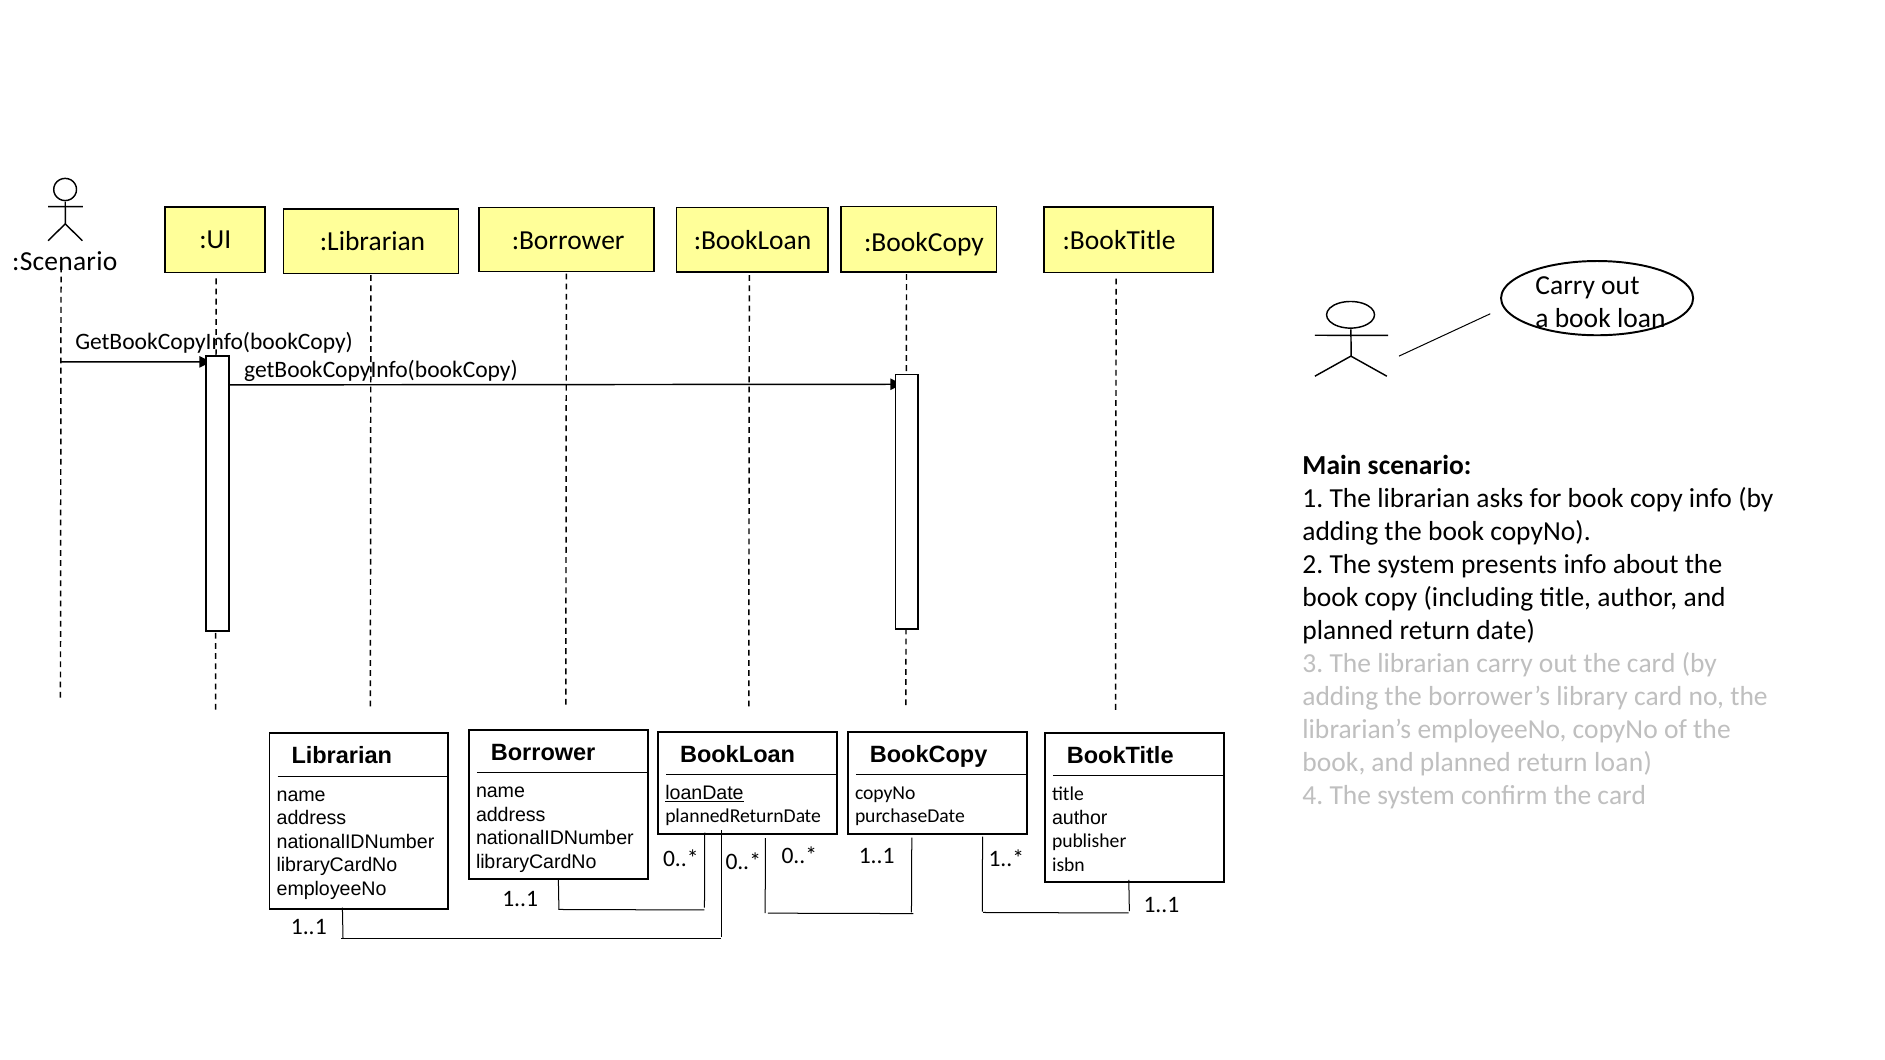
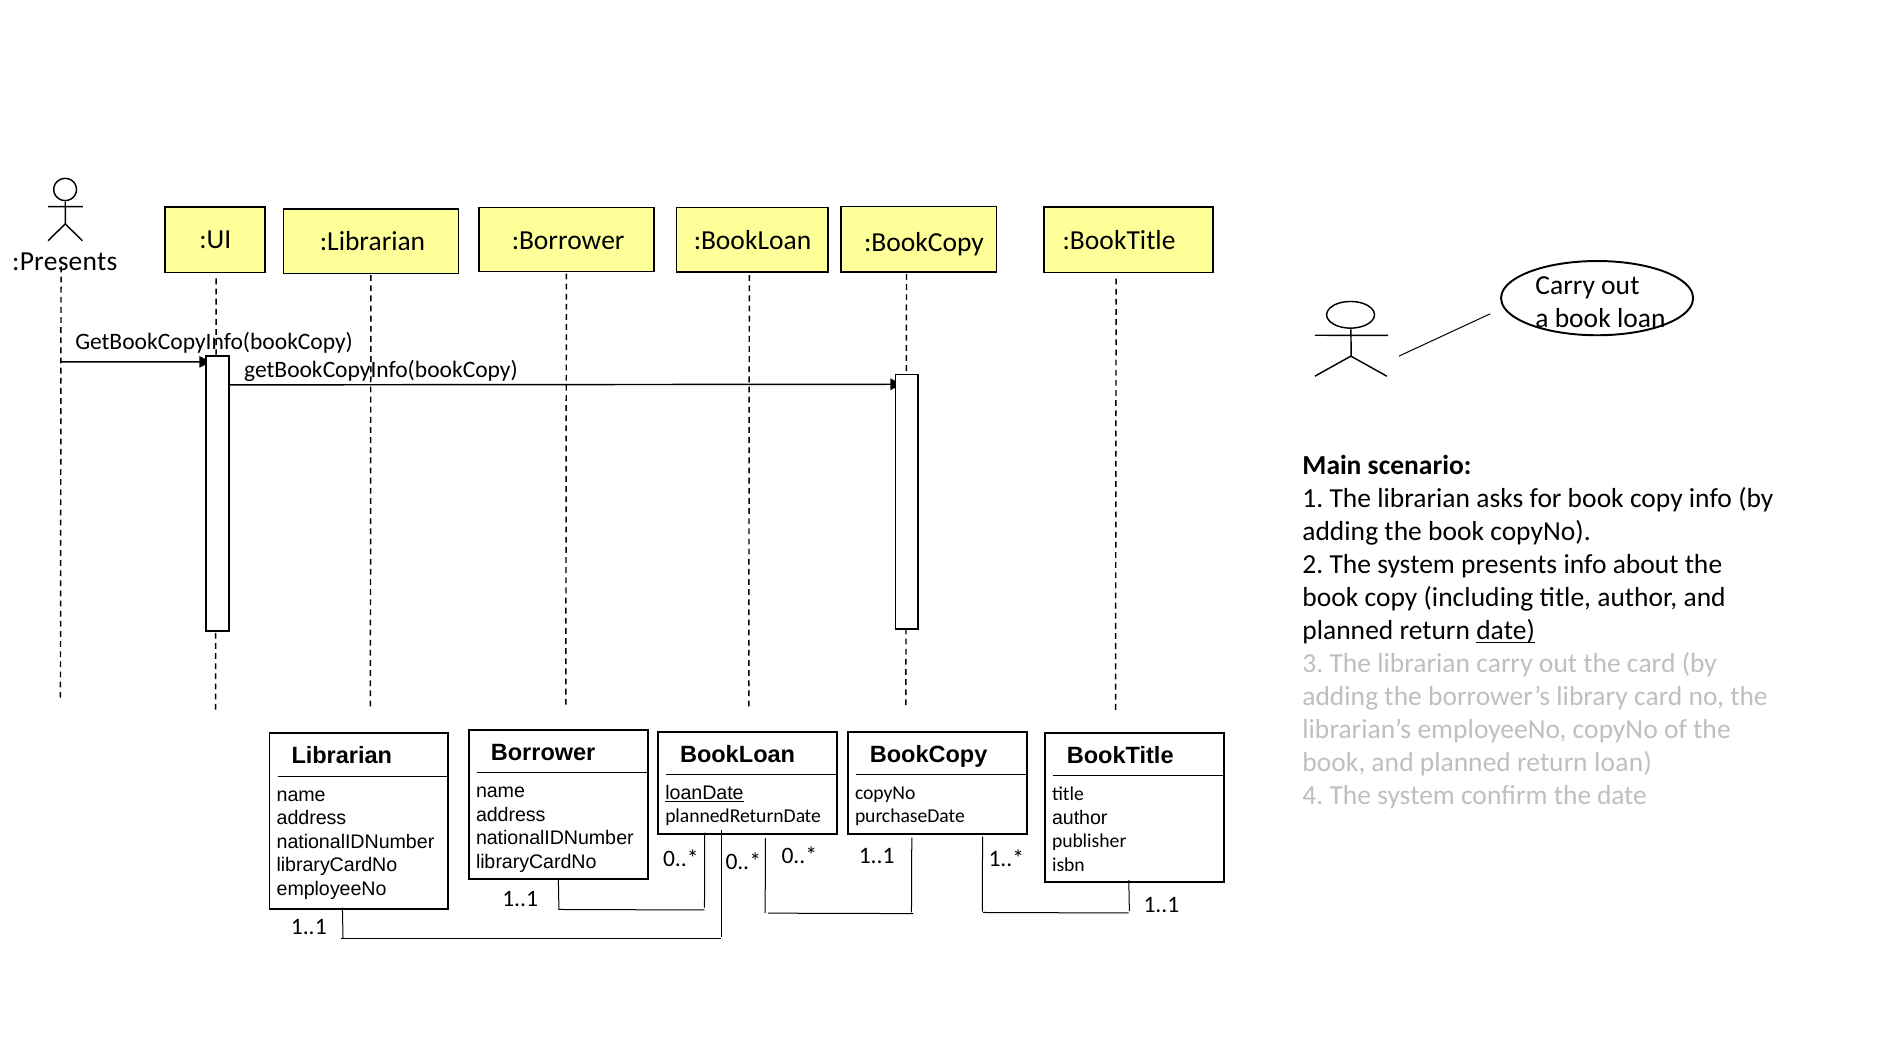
:Scenario: :Scenario -> :Presents (65, 261)
date underline: none -> present (1506, 631)
confirm the card: card -> date (1622, 796)
